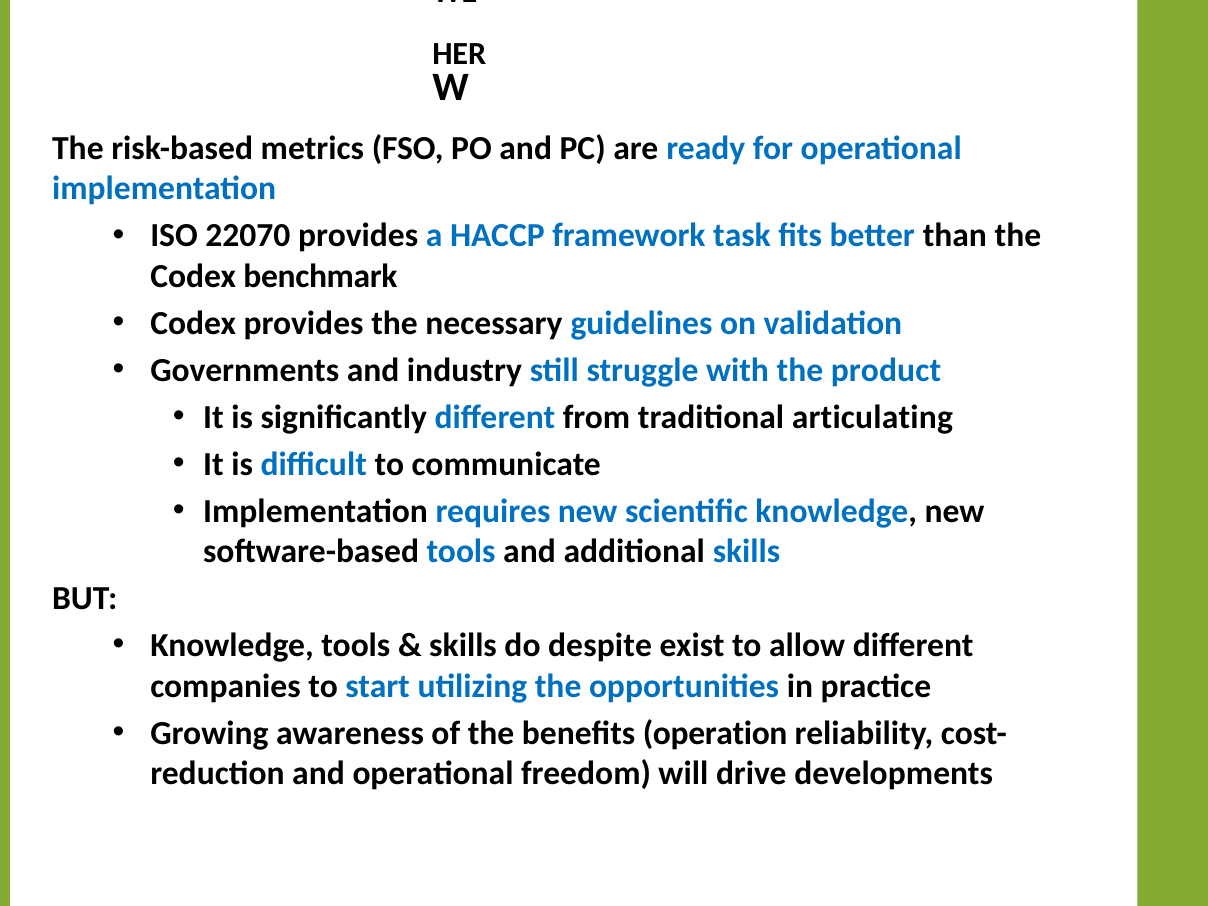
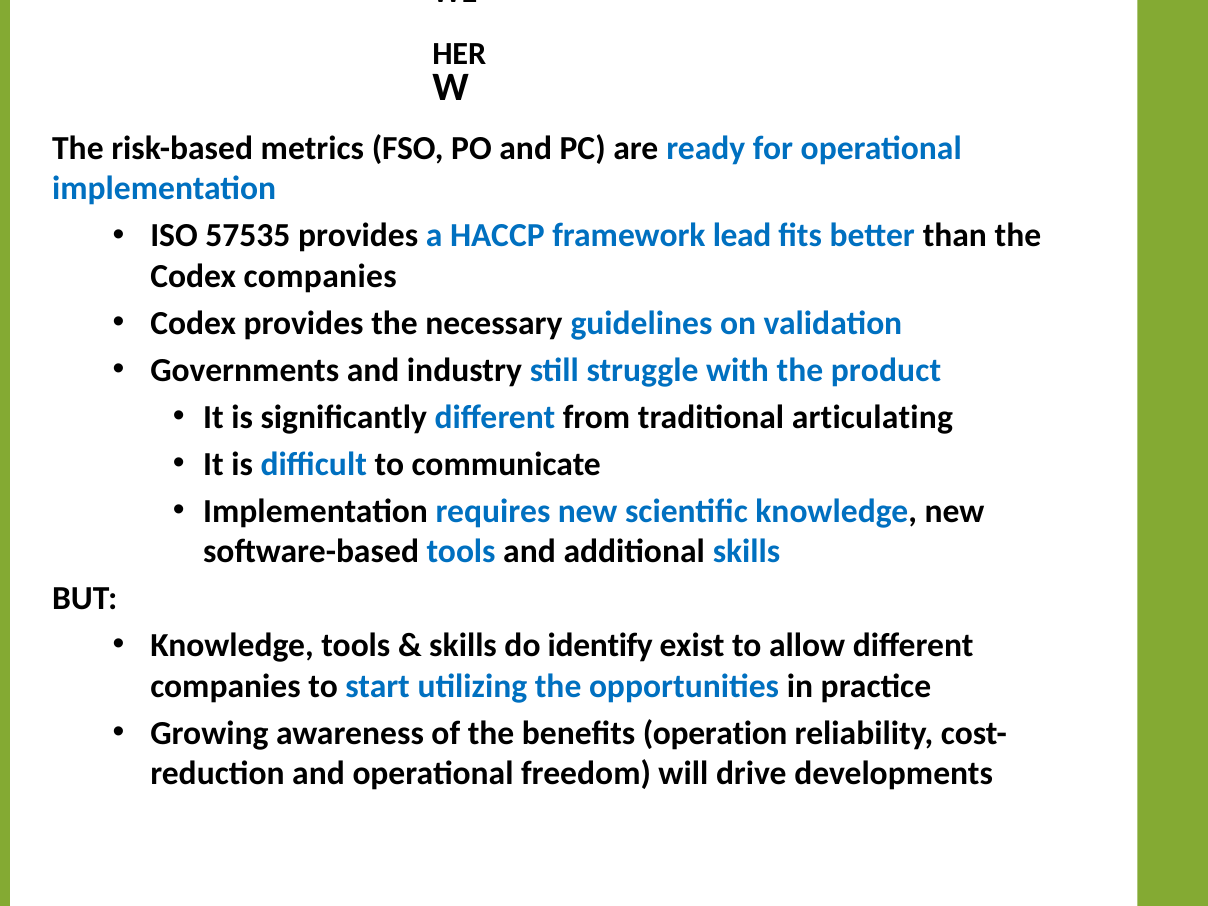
22070: 22070 -> 57535 (248, 236)
task: task -> lead (742, 236)
Codex benchmark: benchmark -> companies (320, 276)
despite: despite -> identify (600, 646)
